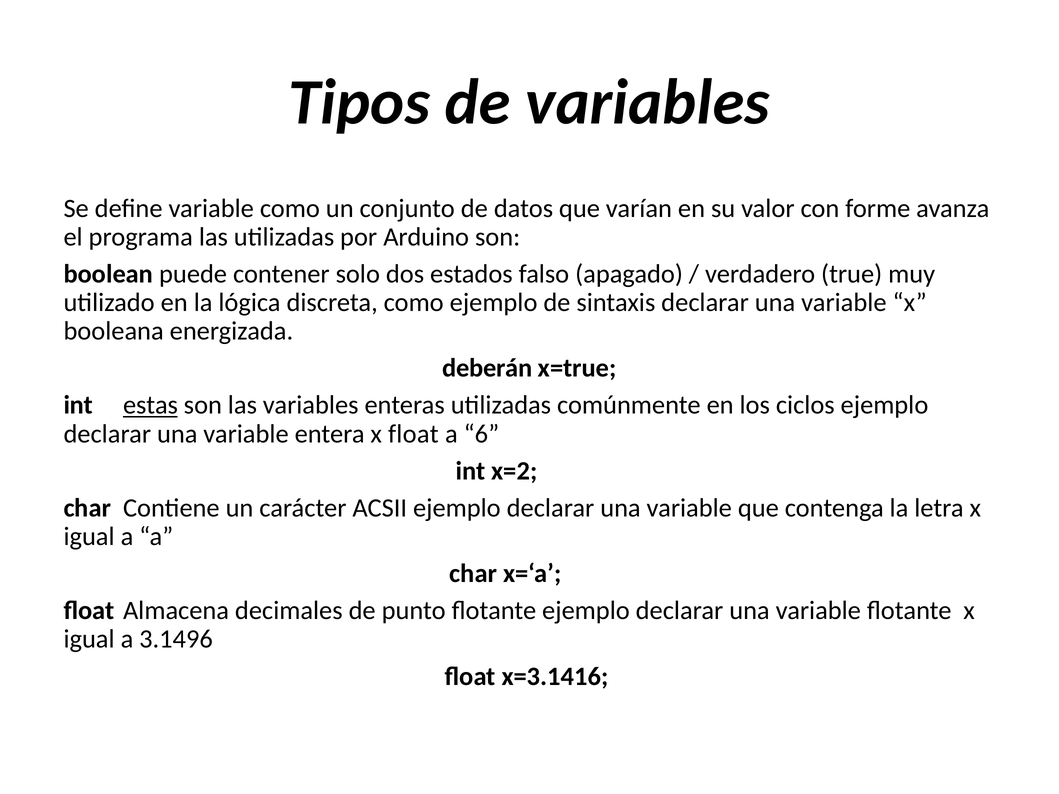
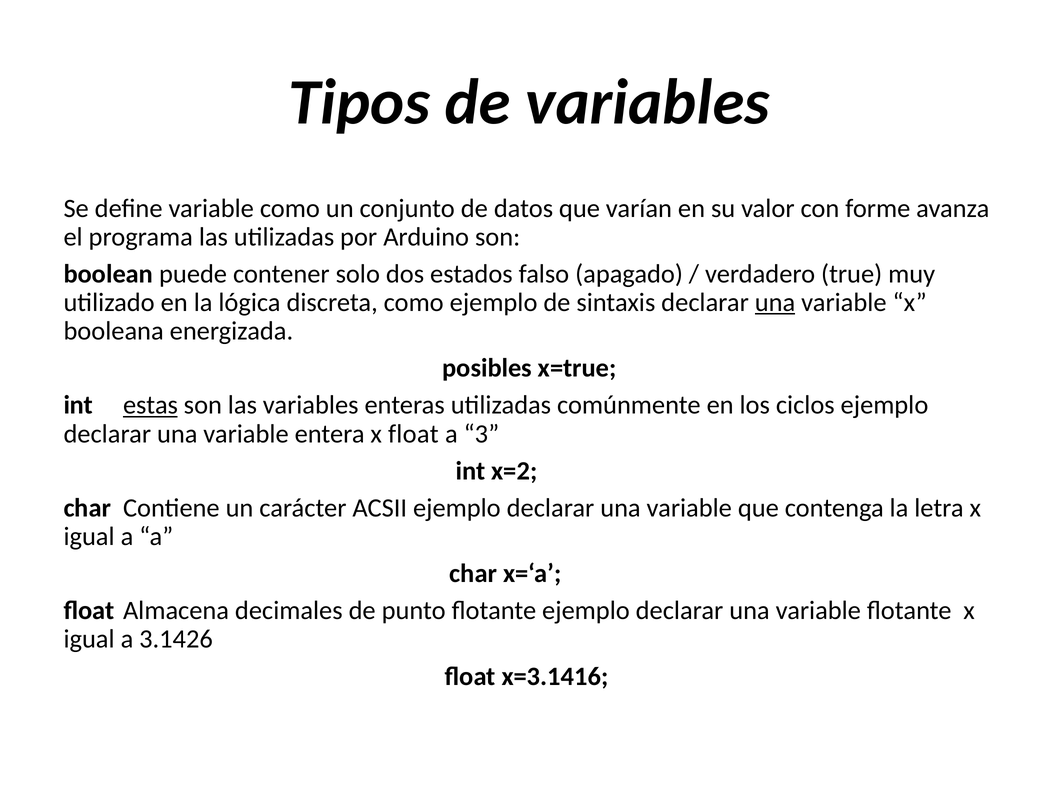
una underline: none -> present (775, 303)
deberán: deberán -> posibles (487, 368)
6: 6 -> 3 (481, 434)
3.1496: 3.1496 -> 3.1426 (176, 639)
